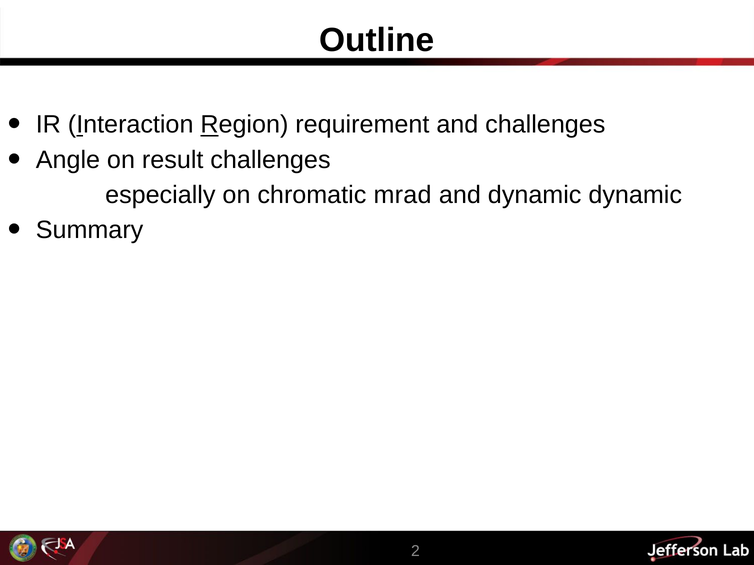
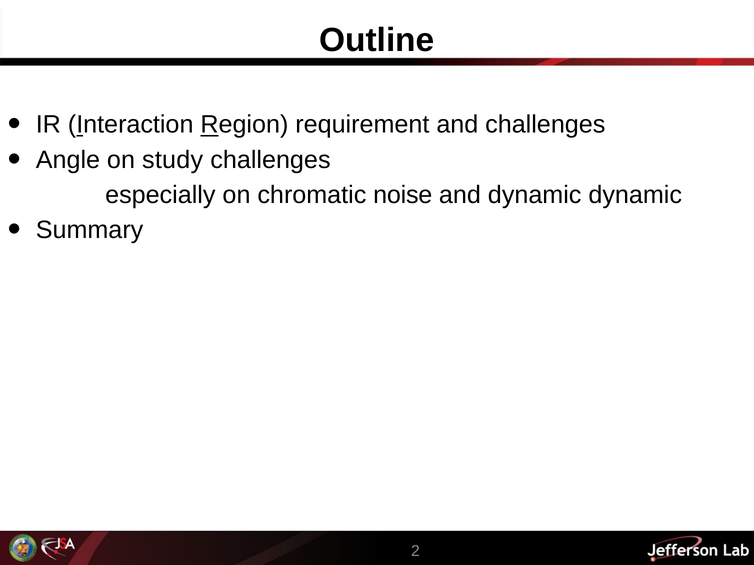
result: result -> study (173, 160)
mrad: mrad -> noise (403, 195)
